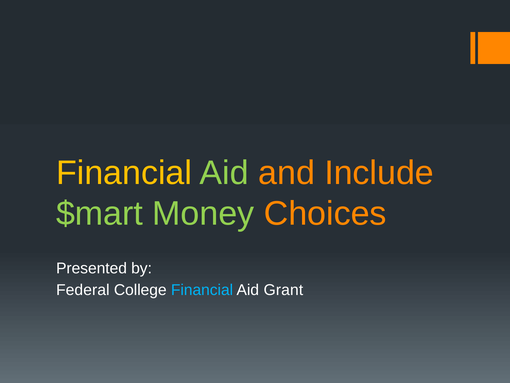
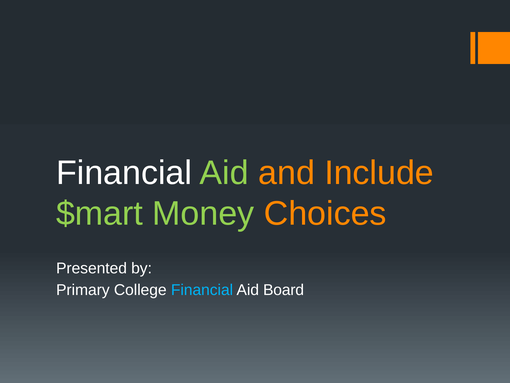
Financial colour: yellow -> white (124, 173)
Federal: Federal -> Primary (83, 290)
Grant: Grant -> Board (284, 290)
